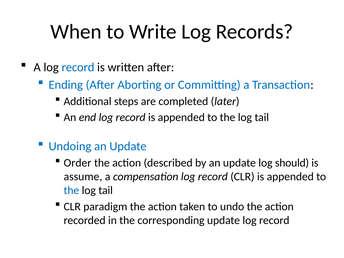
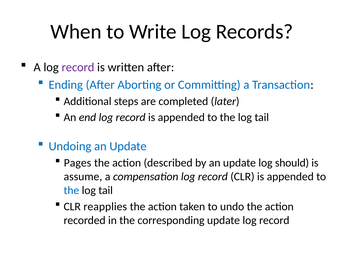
record colour: blue -> purple (78, 67)
Order: Order -> Pages (78, 163)
paradigm: paradigm -> reapplies (105, 207)
